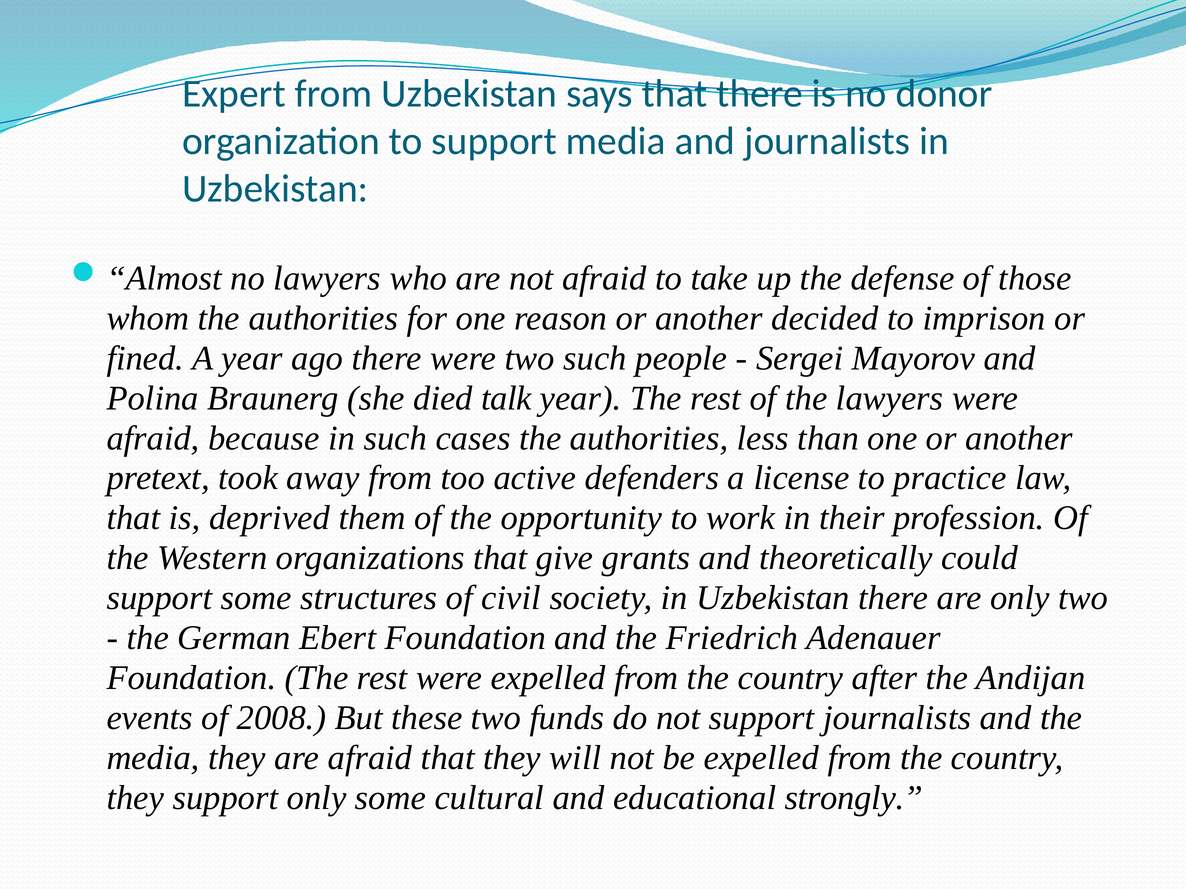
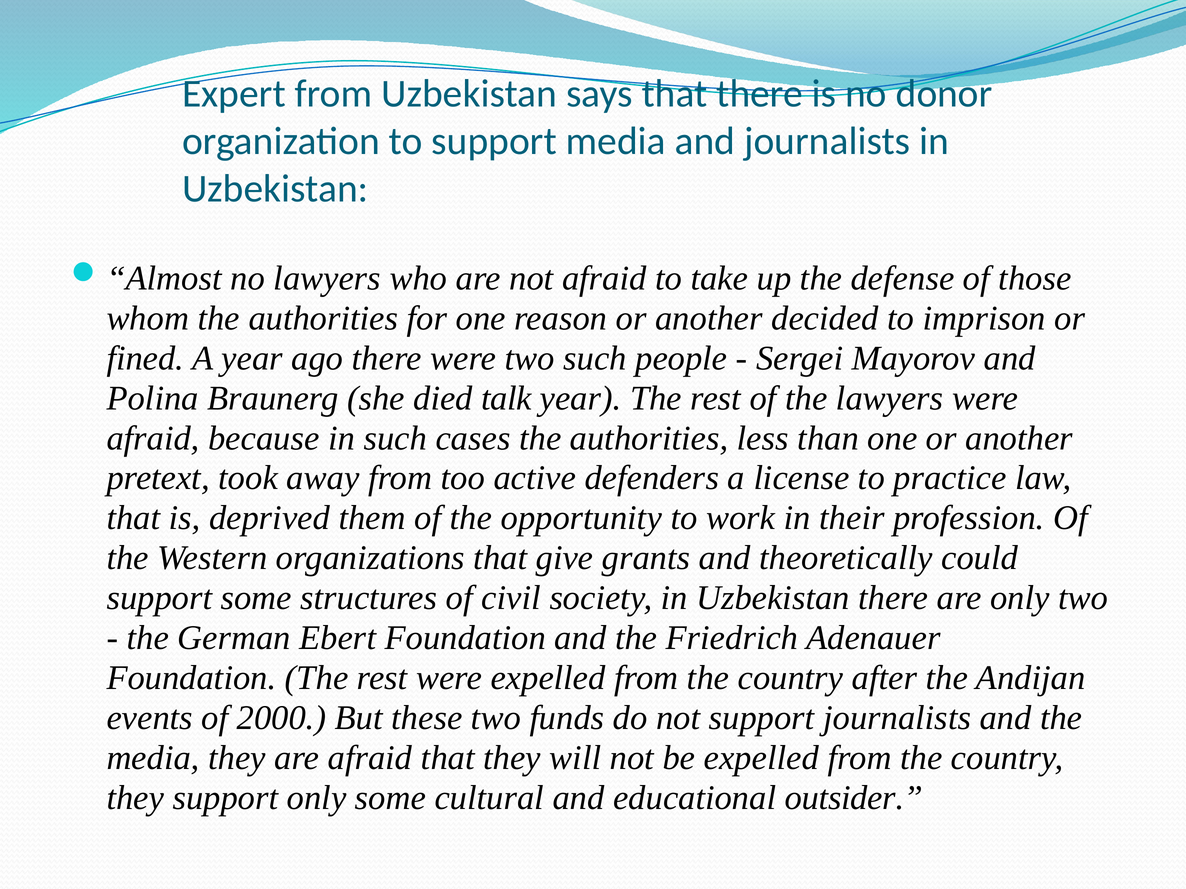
2008: 2008 -> 2000 (281, 718)
strongly: strongly -> outsider (854, 798)
